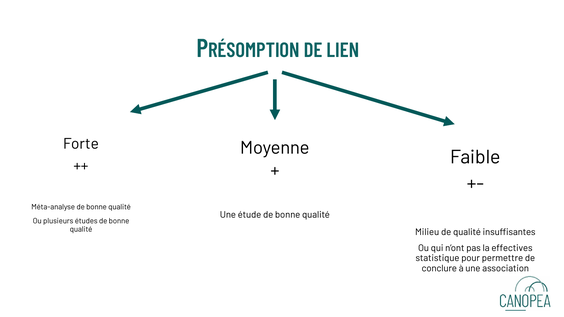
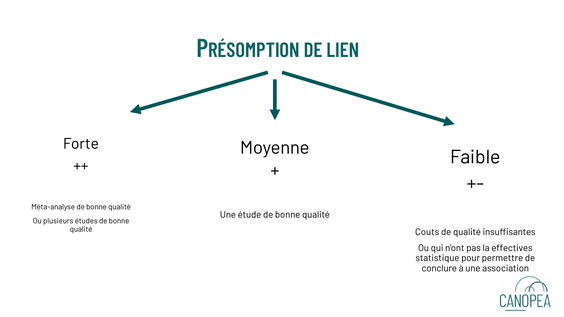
Milieu: Milieu -> Couts (427, 232)
